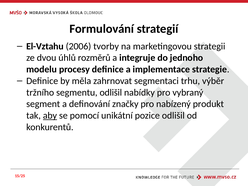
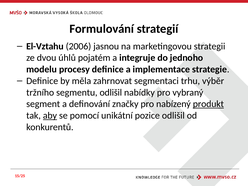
tvorby: tvorby -> jasnou (106, 46)
rozměrů: rozměrů -> pojatém (94, 58)
produkt underline: none -> present (208, 104)
